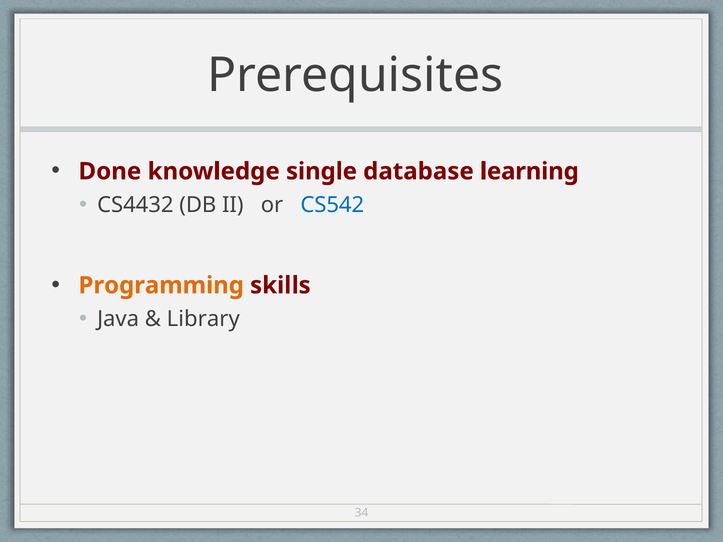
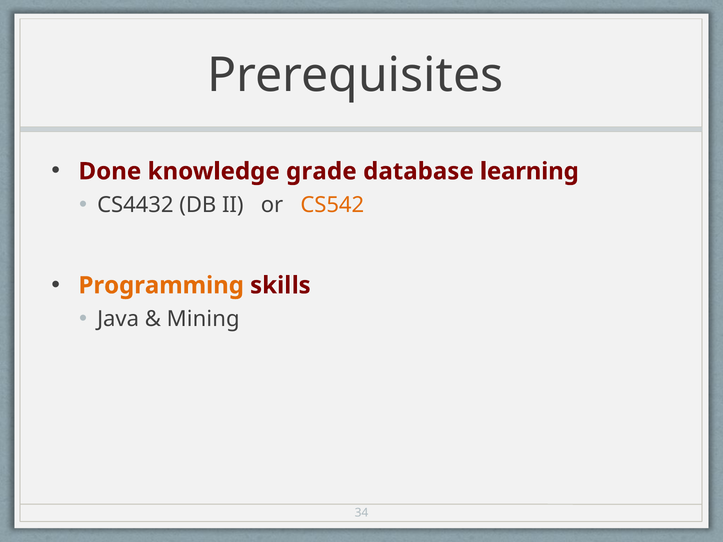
single: single -> grade (321, 171)
CS542 colour: blue -> orange (332, 205)
Library: Library -> Mining (203, 319)
